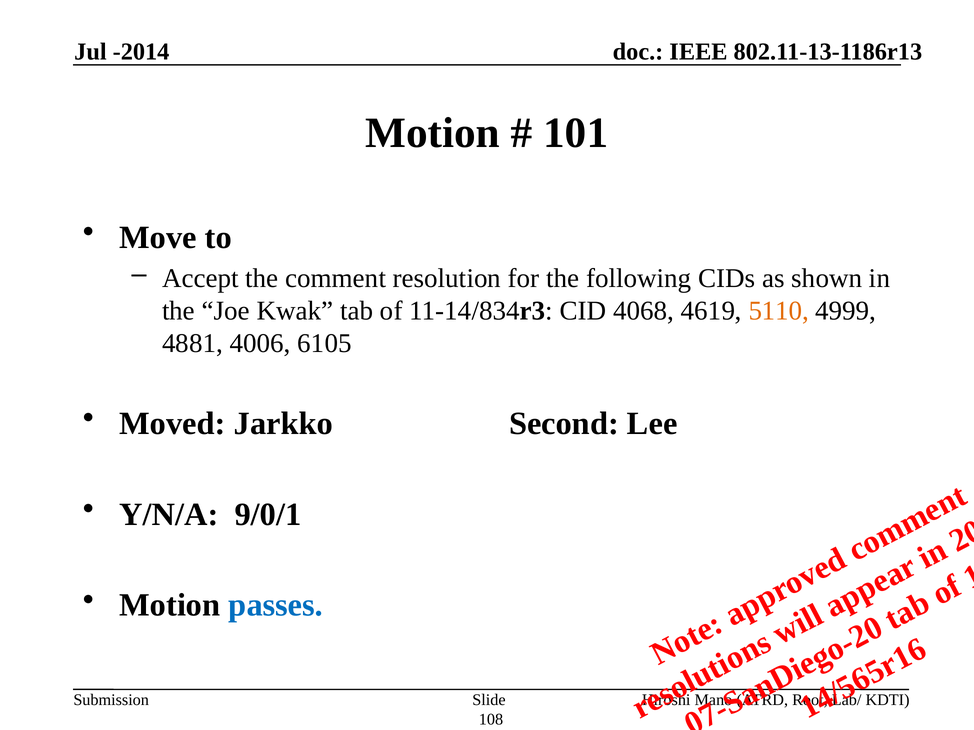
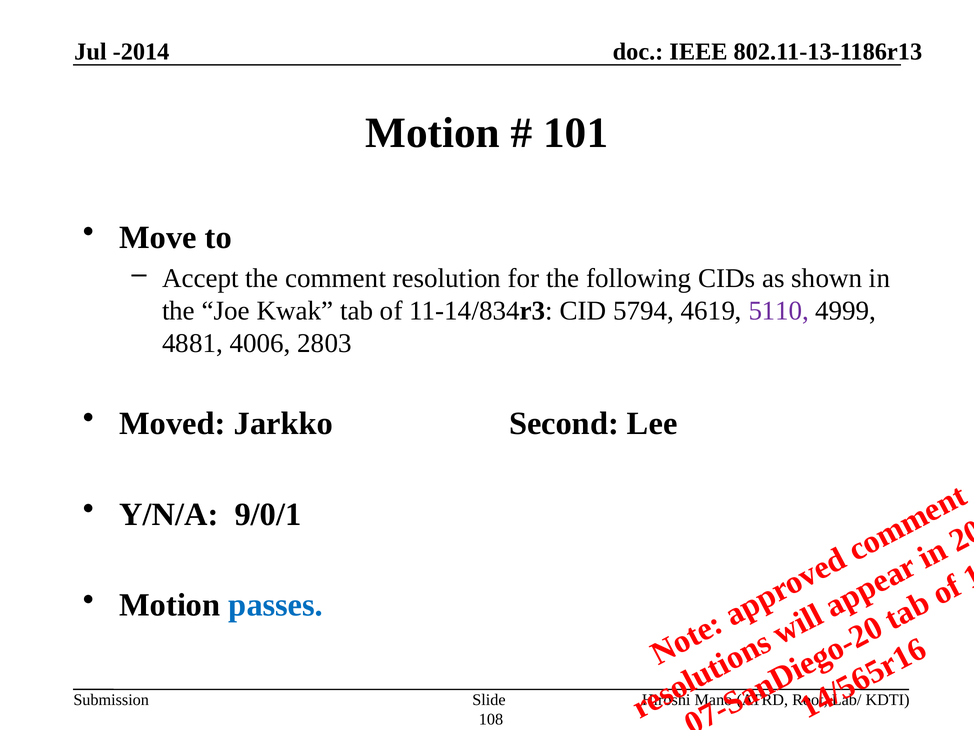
4068: 4068 -> 5794 (644, 311)
5110 colour: orange -> purple (779, 311)
6105: 6105 -> 2803 (325, 343)
